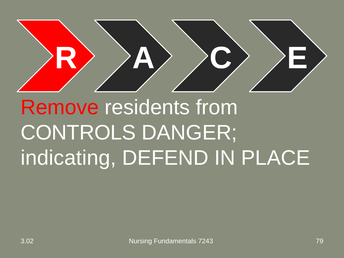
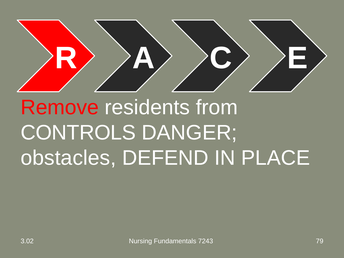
indicating: indicating -> obstacles (68, 158)
